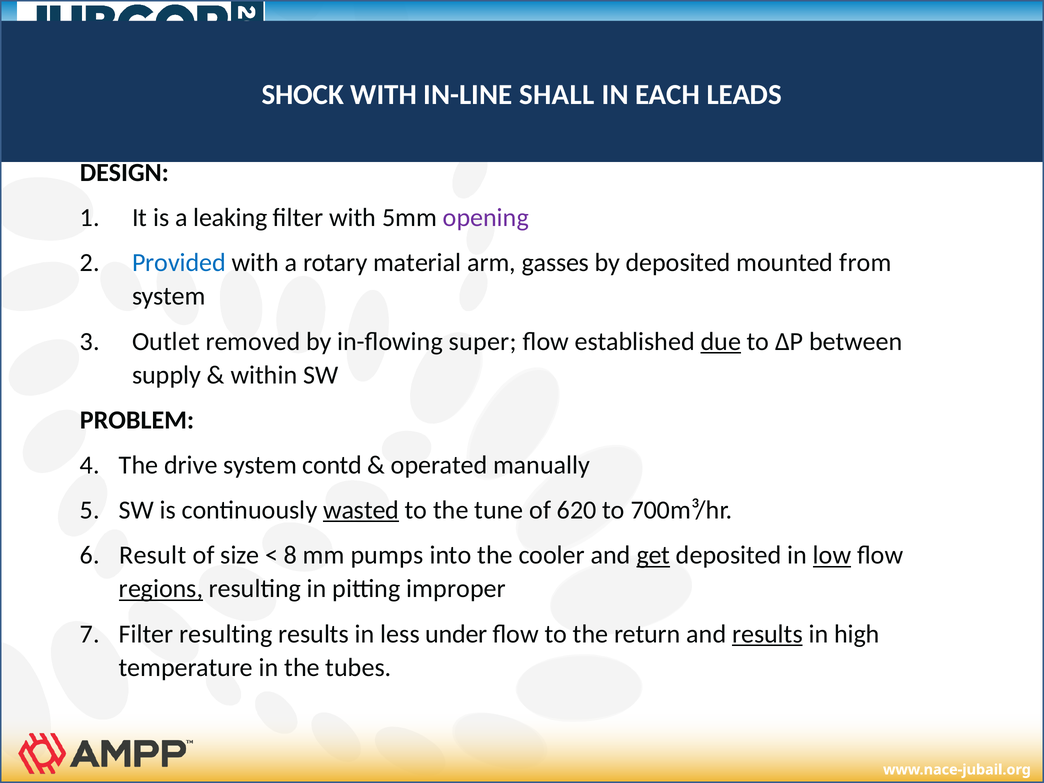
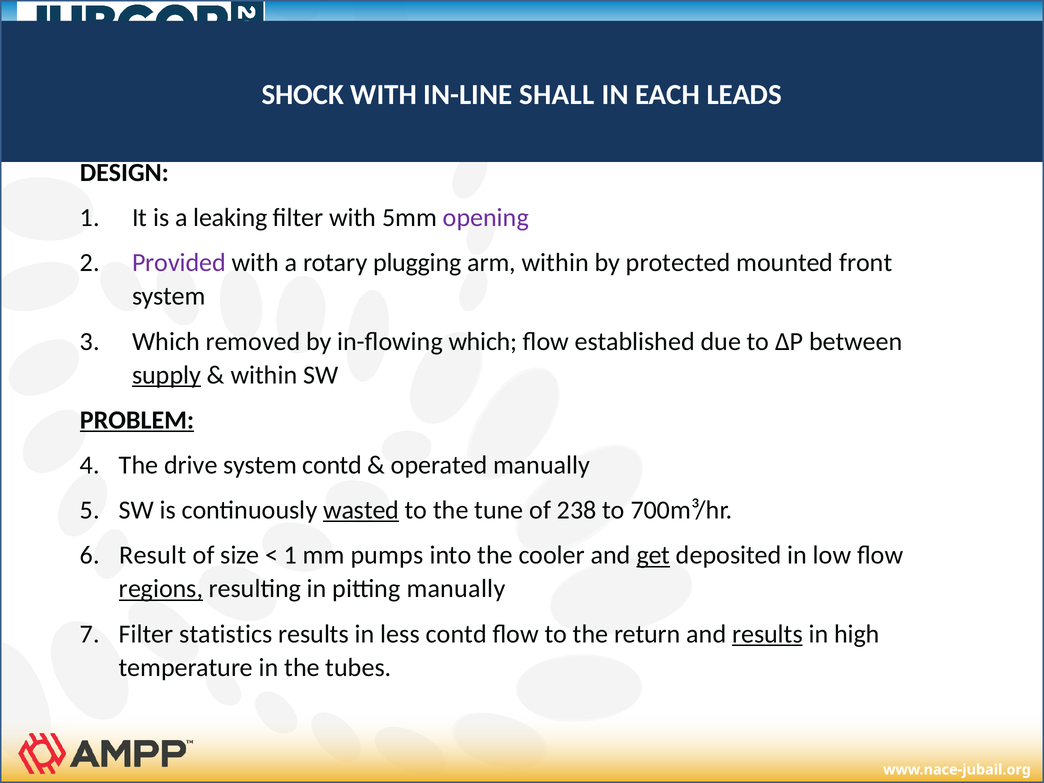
Provided colour: blue -> purple (179, 263)
material: material -> plugging (417, 263)
arm gasses: gasses -> within (555, 263)
by deposited: deposited -> protected (678, 263)
from: from -> front (866, 263)
Outlet: Outlet -> Which (166, 341)
in-flowing super: super -> which (483, 341)
due underline: present -> none (721, 341)
supply underline: none -> present (167, 375)
PROBLEM underline: none -> present (137, 420)
620: 620 -> 238 (577, 510)
8: 8 -> 1 (290, 555)
low underline: present -> none (832, 555)
pitting improper: improper -> manually (456, 589)
Filter resulting: resulting -> statistics (226, 634)
less under: under -> contd (456, 634)
